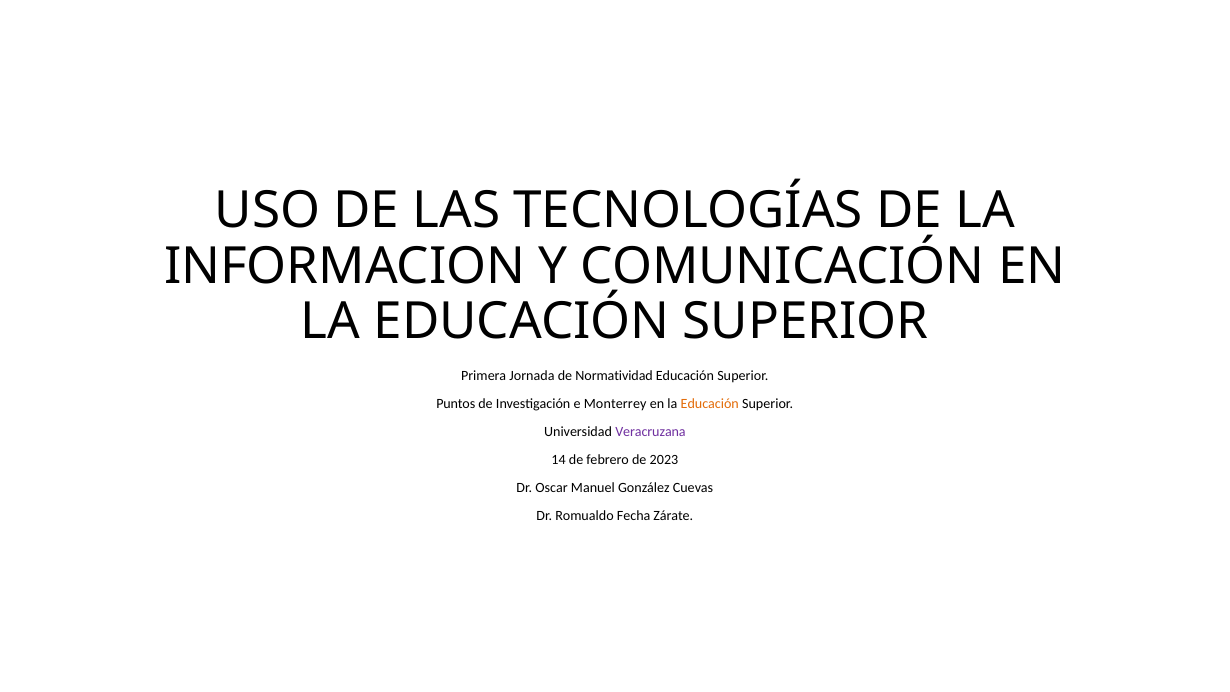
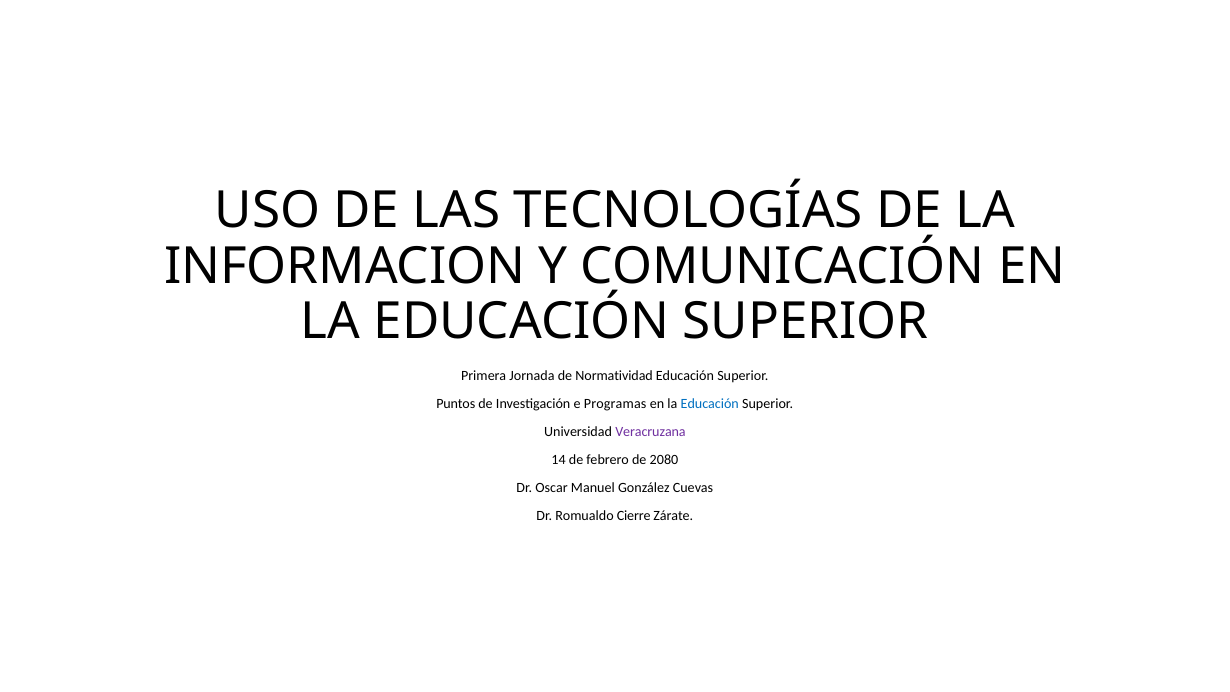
Monterrey: Monterrey -> Programas (615, 404)
Educación colour: orange -> blue (710, 404)
2023: 2023 -> 2080 (664, 460)
Fecha: Fecha -> Cierre (634, 516)
